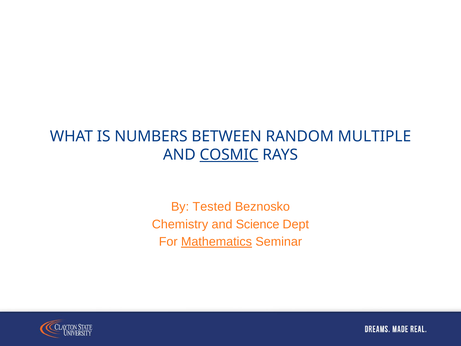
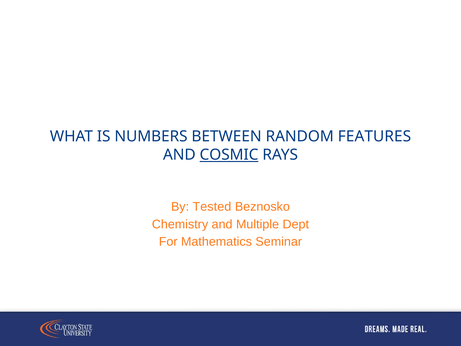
MULTIPLE: MULTIPLE -> FEATURES (374, 136)
Science: Science -> Multiple (258, 224)
Mathematics underline: present -> none (216, 242)
